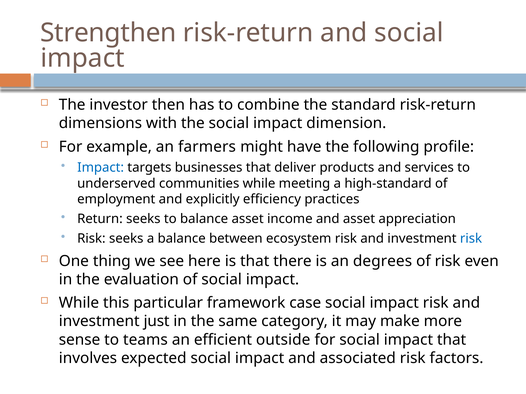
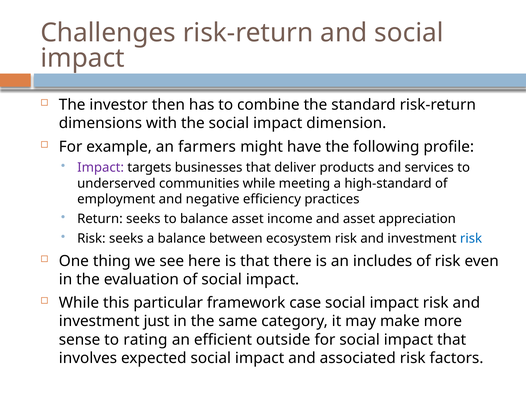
Strengthen: Strengthen -> Challenges (108, 33)
Impact colour: blue -> purple (101, 168)
explicitly: explicitly -> negative (213, 199)
degrees: degrees -> includes (383, 261)
teams: teams -> rating (145, 340)
